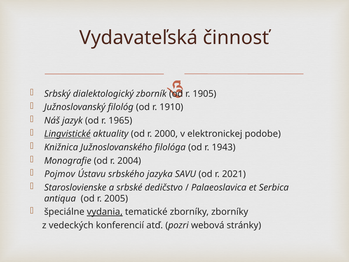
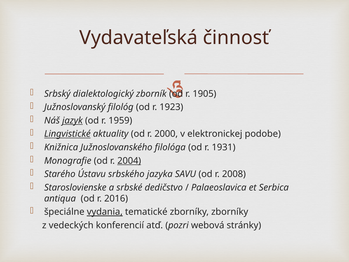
1910: 1910 -> 1923 (171, 107)
jazyk underline: none -> present (72, 120)
1965: 1965 -> 1959 (120, 120)
1943: 1943 -> 1931 (224, 147)
2004 underline: none -> present (129, 161)
Pojmov: Pojmov -> Starého (60, 174)
2021: 2021 -> 2008 (234, 174)
2005: 2005 -> 2016 (116, 198)
